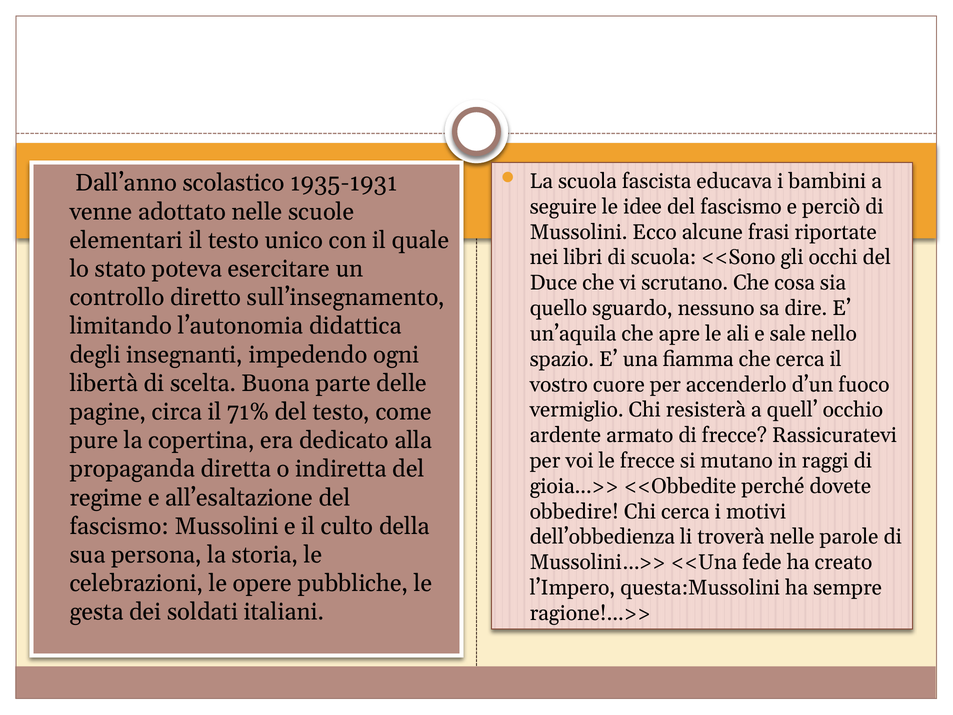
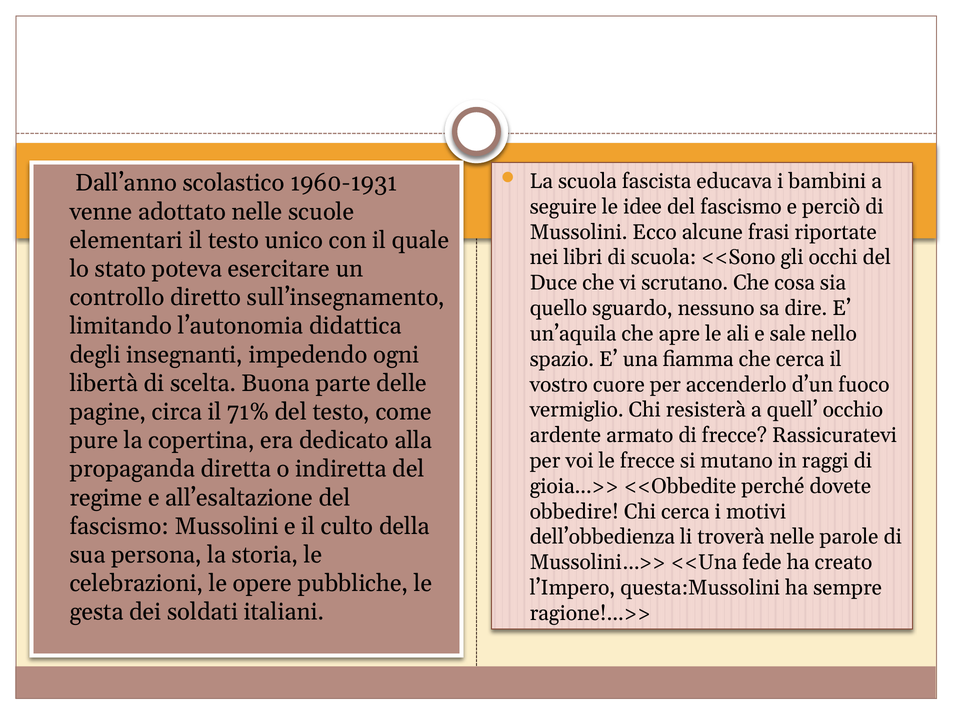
1935-1931: 1935-1931 -> 1960-1931 (344, 183)
